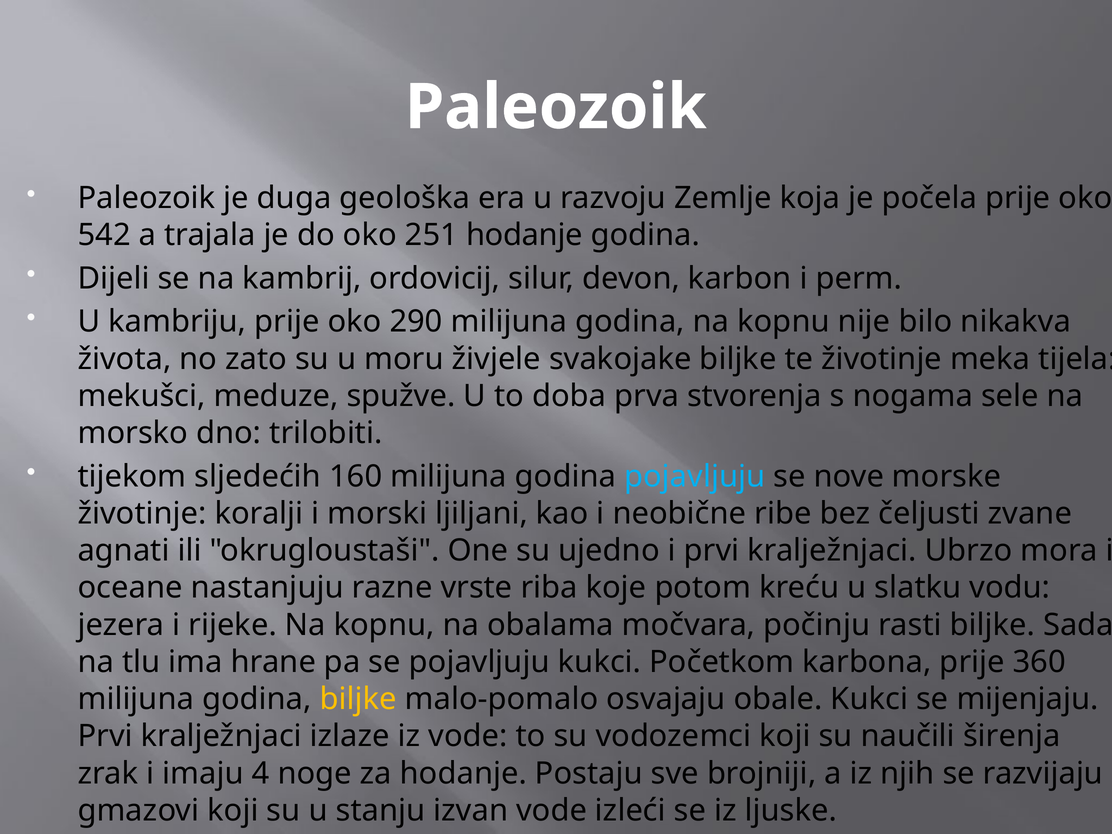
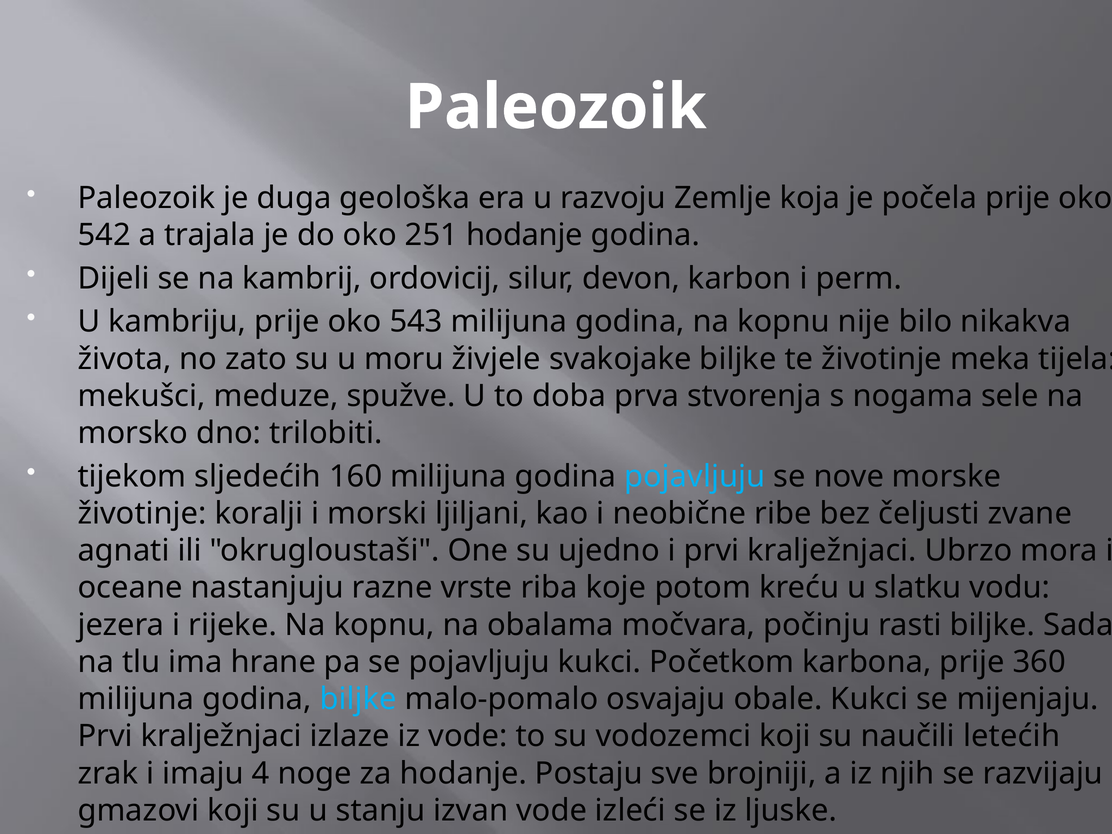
290: 290 -> 543 (416, 322)
biljke colour: yellow -> light blue (358, 699)
širenja: širenja -> letećih (1012, 736)
